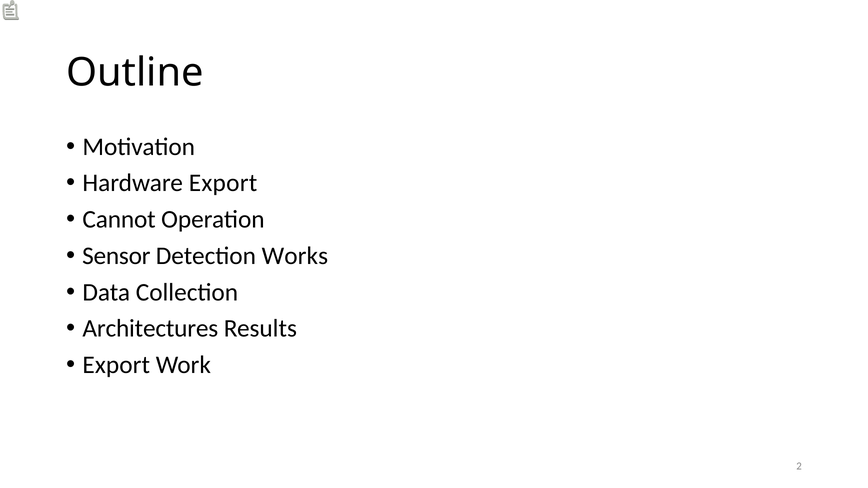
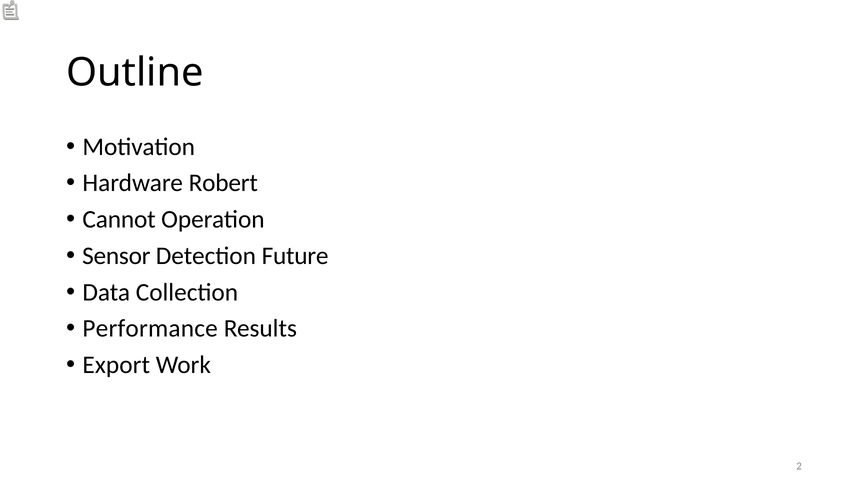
Hardware Export: Export -> Robert (223, 183)
Works: Works -> Future (295, 256)
Architectures: Architectures -> Performance (150, 329)
